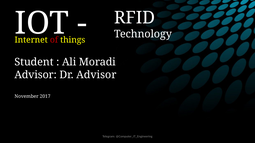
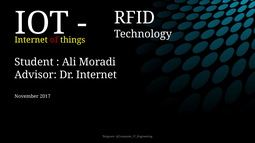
Dr Advisor: Advisor -> Internet (96, 75)
